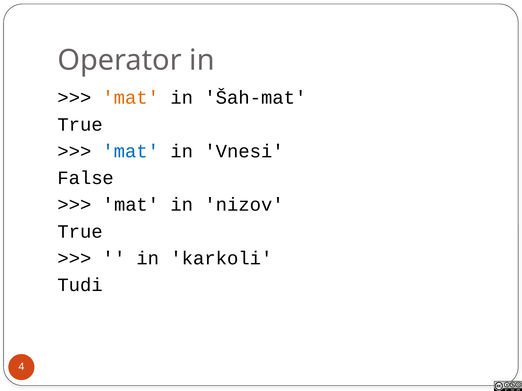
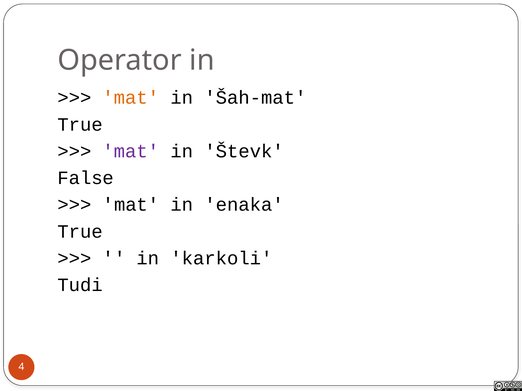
mat colour: blue -> purple (131, 151)
Vnesi: Vnesi -> Števk (244, 151)
nizov: nizov -> enaka (244, 205)
